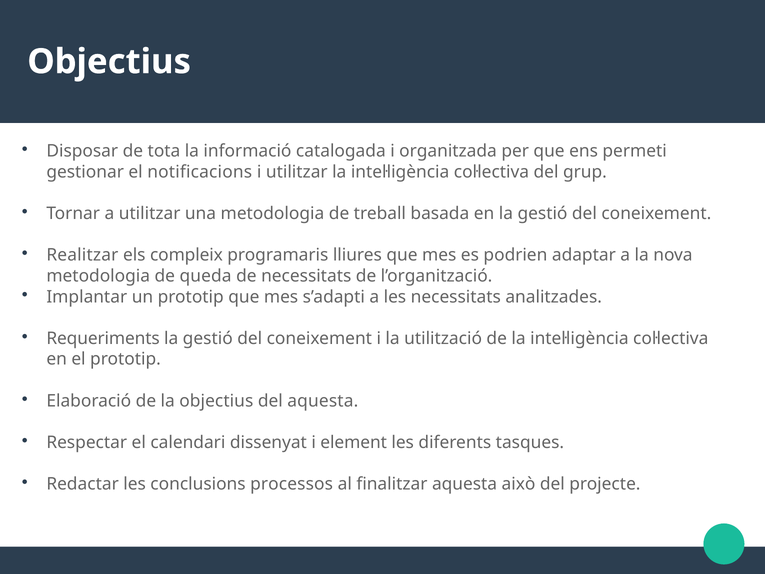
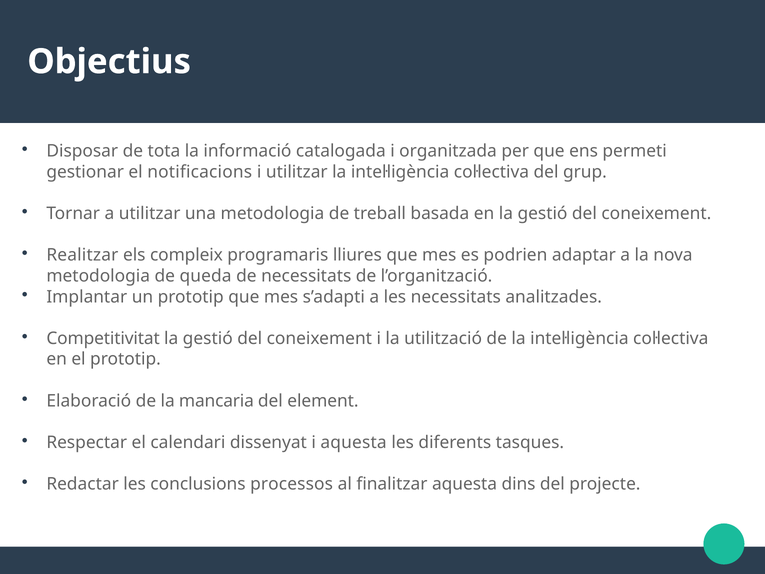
Requeriments: Requeriments -> Competitivitat (103, 338)
la objectius: objectius -> mancaria (216, 401)
del aquesta: aquesta -> element (323, 401)
i element: element -> aquesta (354, 442)
això: això -> dins (519, 484)
